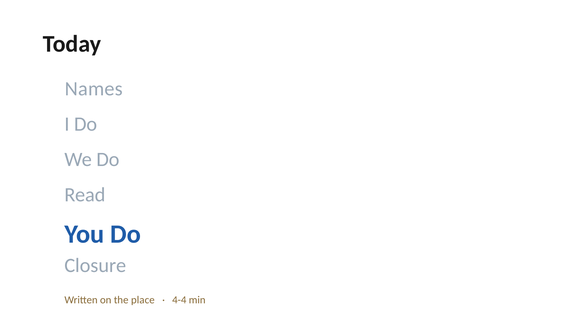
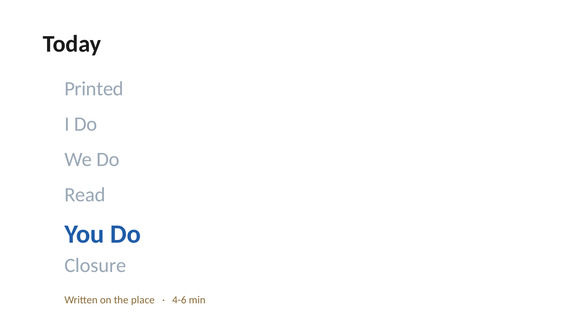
Names: Names -> Printed (94, 89)
4-4: 4-4 -> 4-6 (179, 300)
